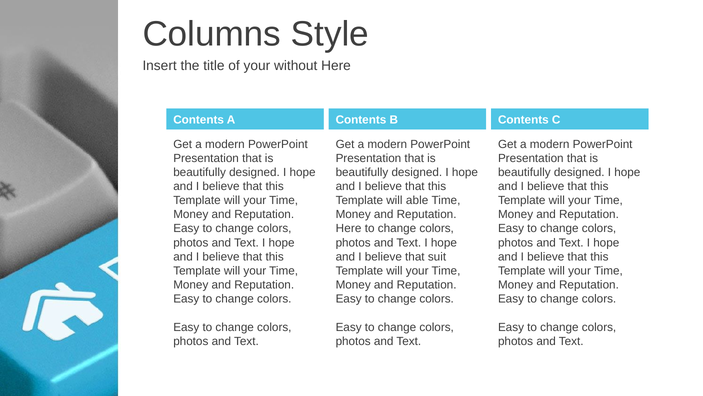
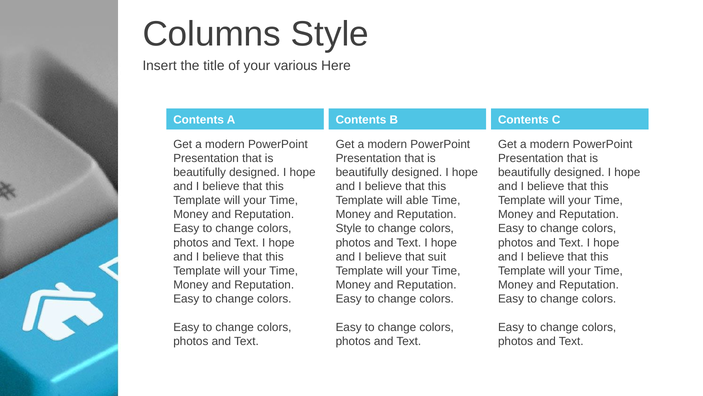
without: without -> various (296, 66)
Here: Here -> Style (349, 228)
